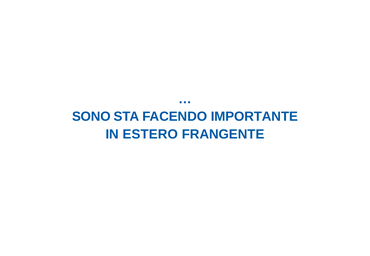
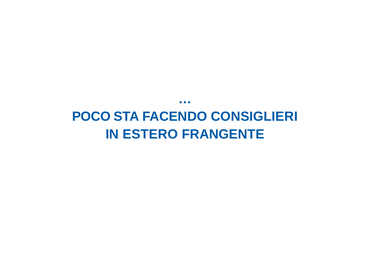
SONO: SONO -> POCO (91, 117)
IMPORTANTE: IMPORTANTE -> CONSIGLIERI (254, 117)
